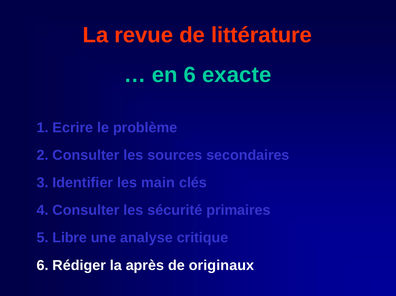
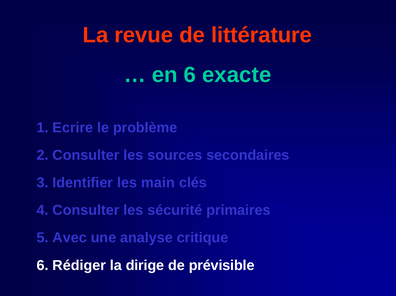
Libre: Libre -> Avec (70, 238)
après: après -> dirige (145, 265)
originaux: originaux -> prévisible (222, 265)
